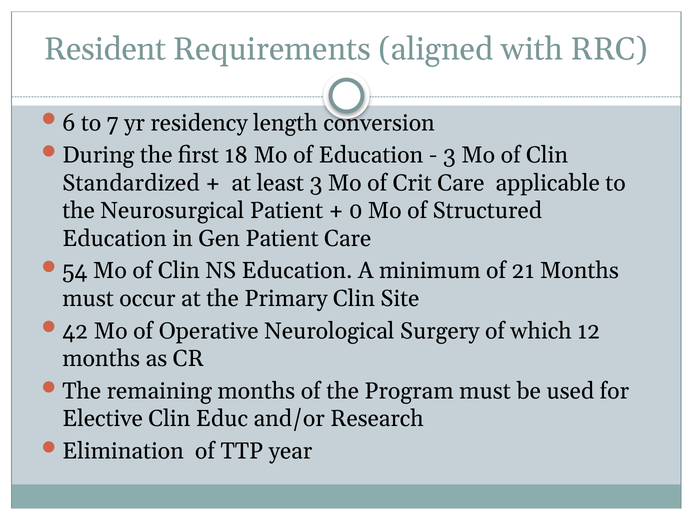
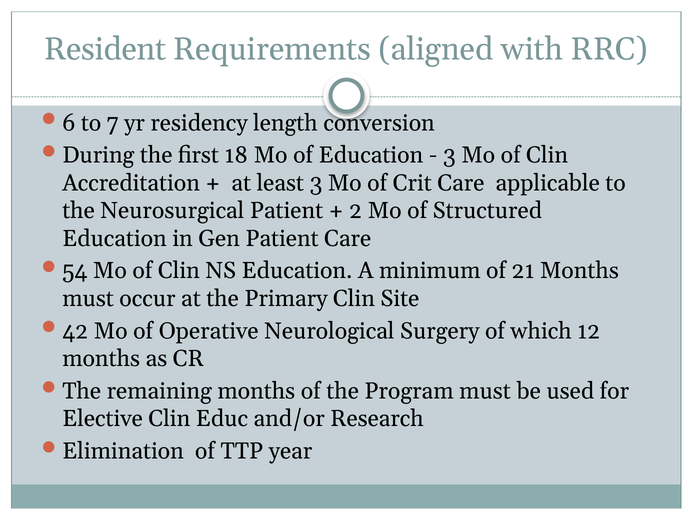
Standardized: Standardized -> Accreditation (131, 183)
0: 0 -> 2 (356, 211)
